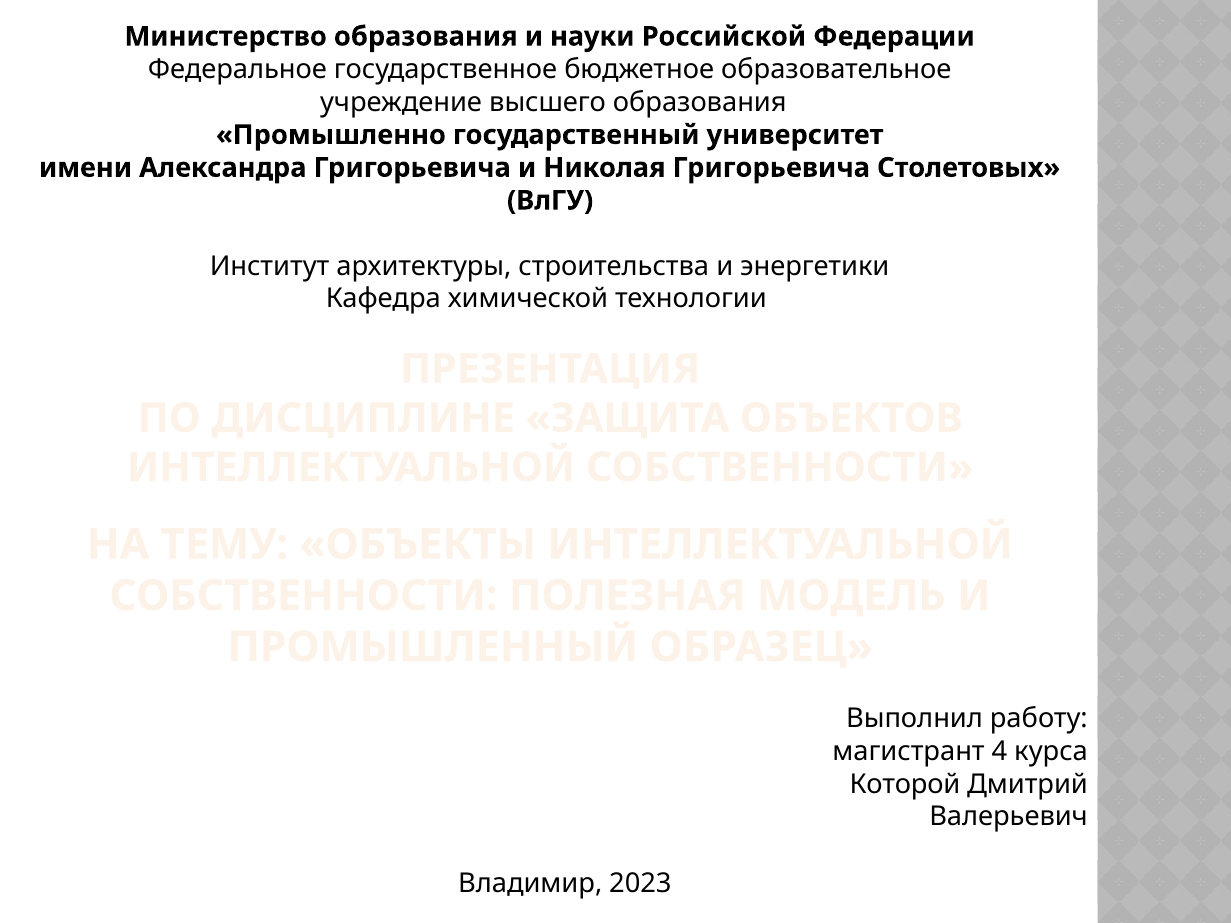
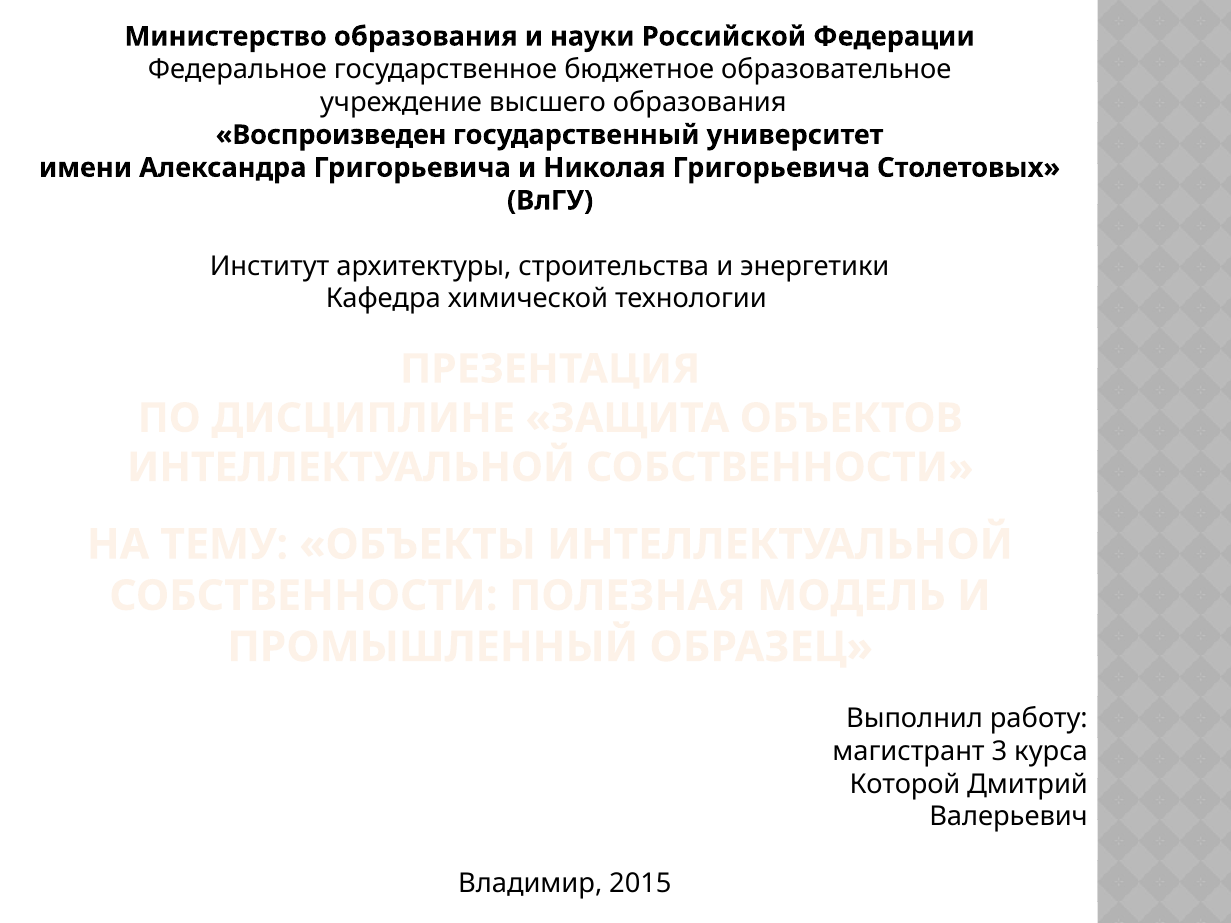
Промышленно: Промышленно -> Воспроизведен (331, 135)
4: 4 -> 3 (1000, 751)
2023: 2023 -> 2015 (640, 884)
